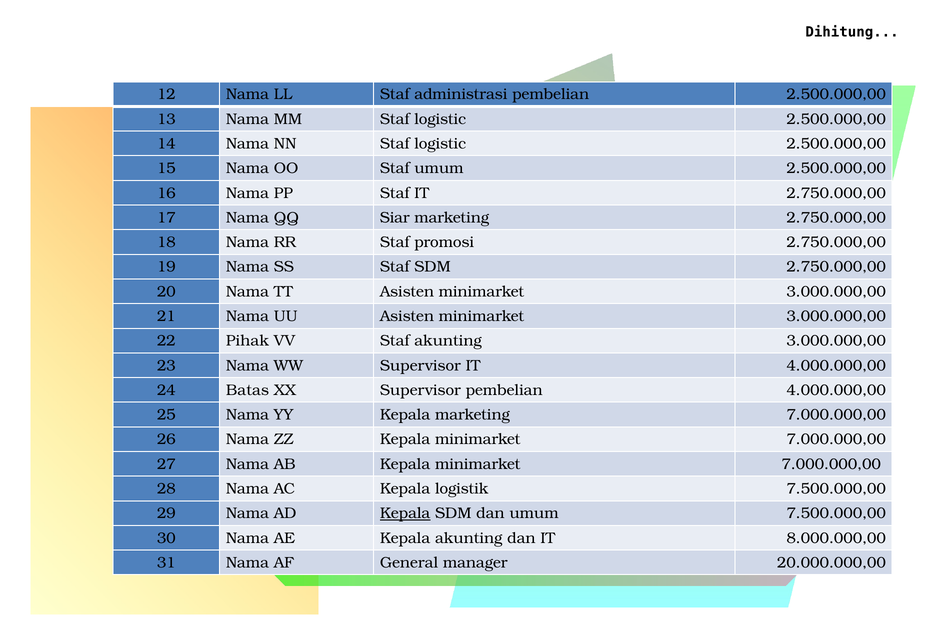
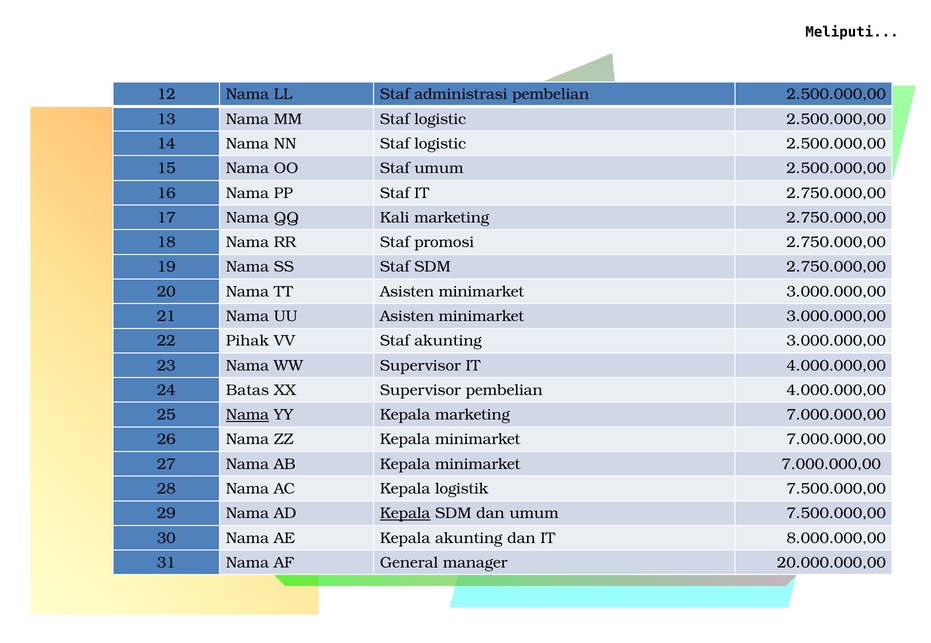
Dihitung: Dihitung -> Meliputi (852, 32)
Siar: Siar -> Kali (395, 218)
Nama underline: none -> present (248, 415)
